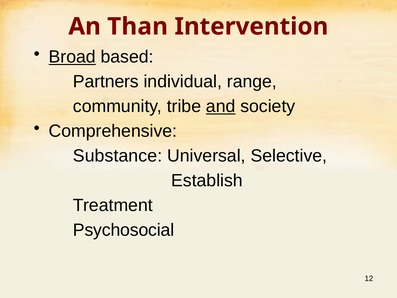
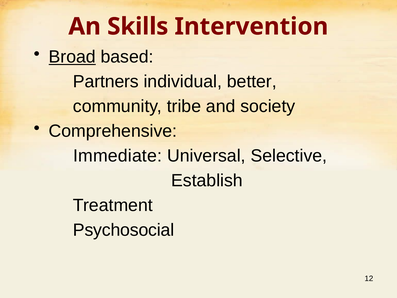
Than: Than -> Skills (138, 26)
range: range -> better (252, 82)
and underline: present -> none (221, 106)
Substance: Substance -> Immediate (118, 156)
